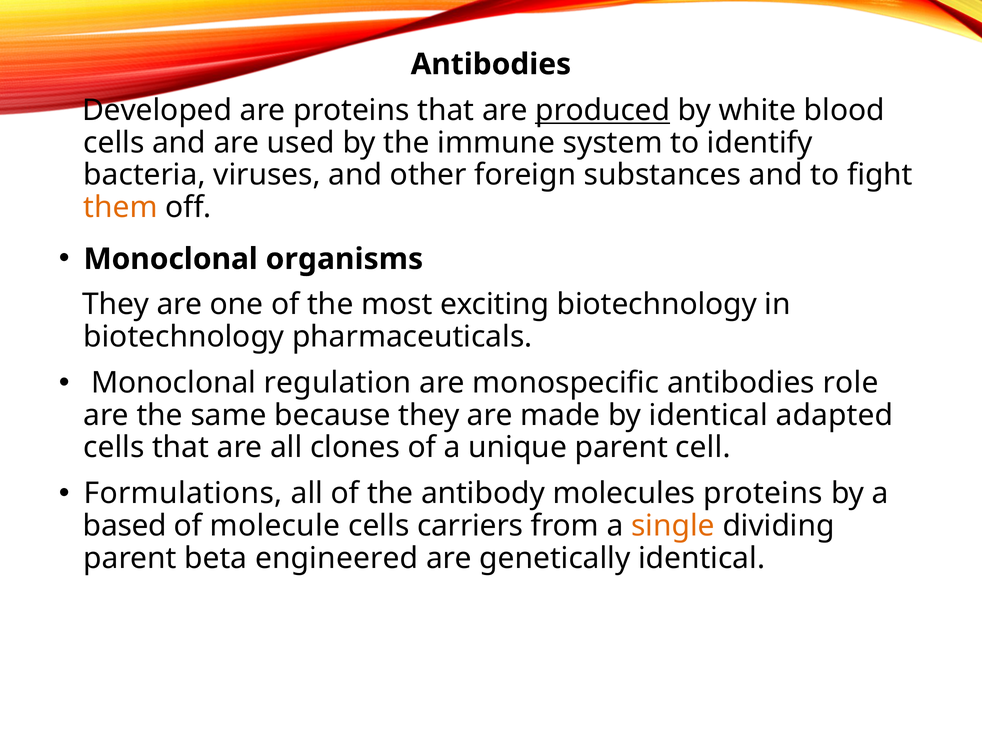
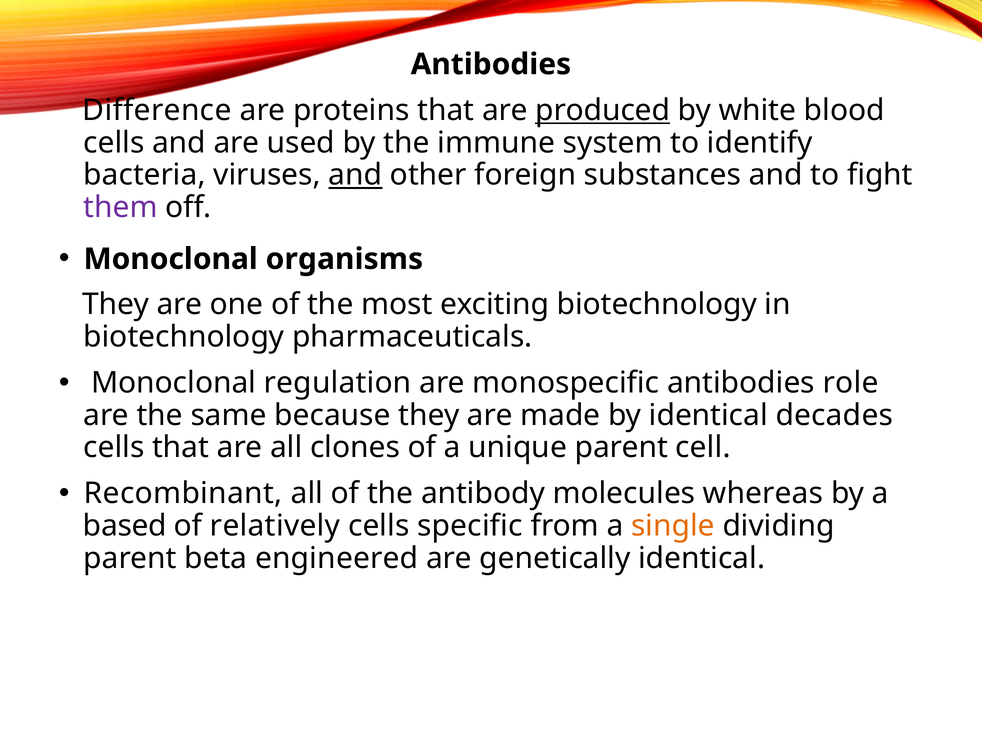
Developed: Developed -> Difference (157, 110)
and underline: none -> present (355, 175)
them colour: orange -> purple (121, 207)
adapted: adapted -> decades (834, 415)
Formulations: Formulations -> Recombinant (183, 494)
molecules proteins: proteins -> whereas (763, 494)
molecule: molecule -> relatively (275, 526)
carriers: carriers -> specific (470, 526)
